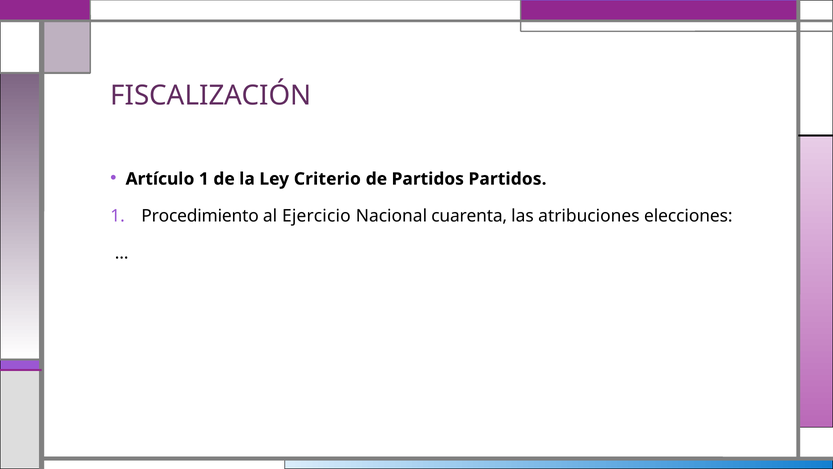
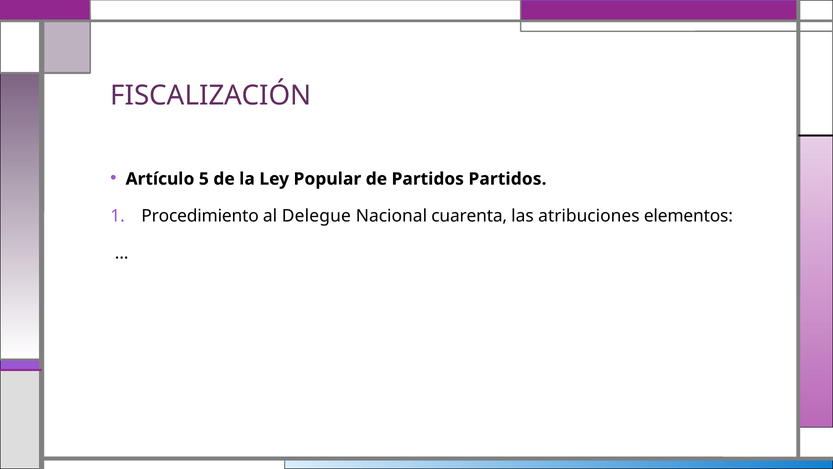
Artículo 1: 1 -> 5 (204, 179)
Criterio: Criterio -> Popular (327, 179)
Ejercicio: Ejercicio -> Delegue (316, 216)
elecciones: elecciones -> elementos (688, 216)
